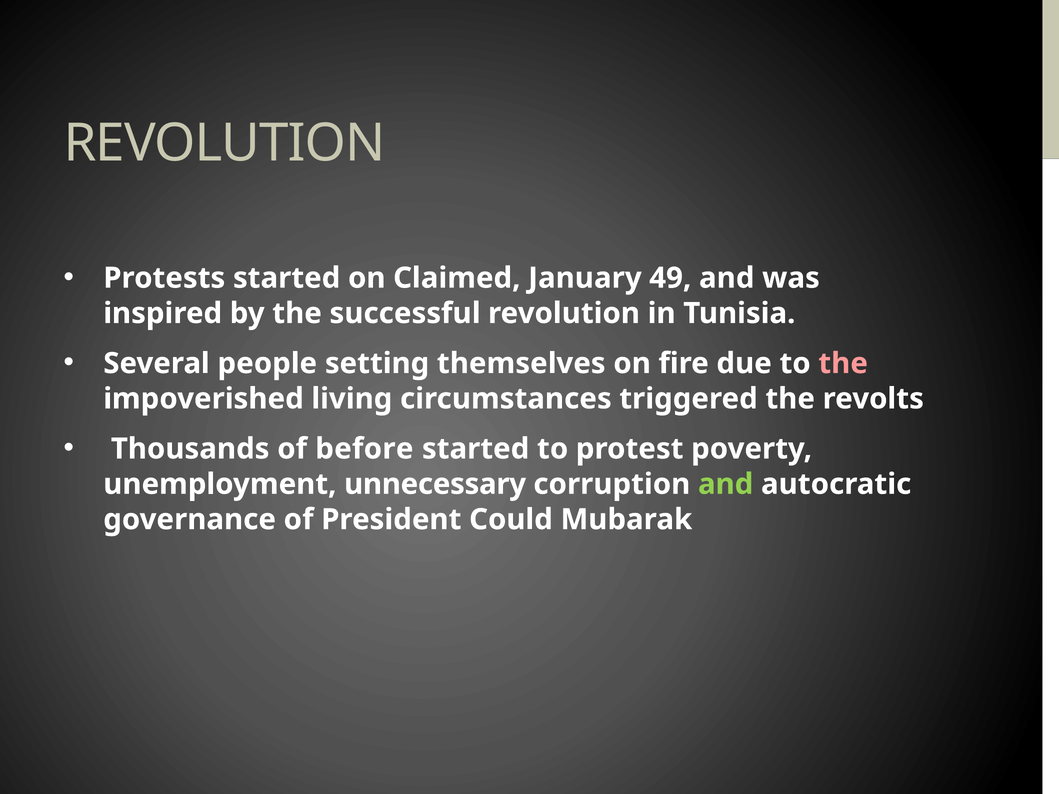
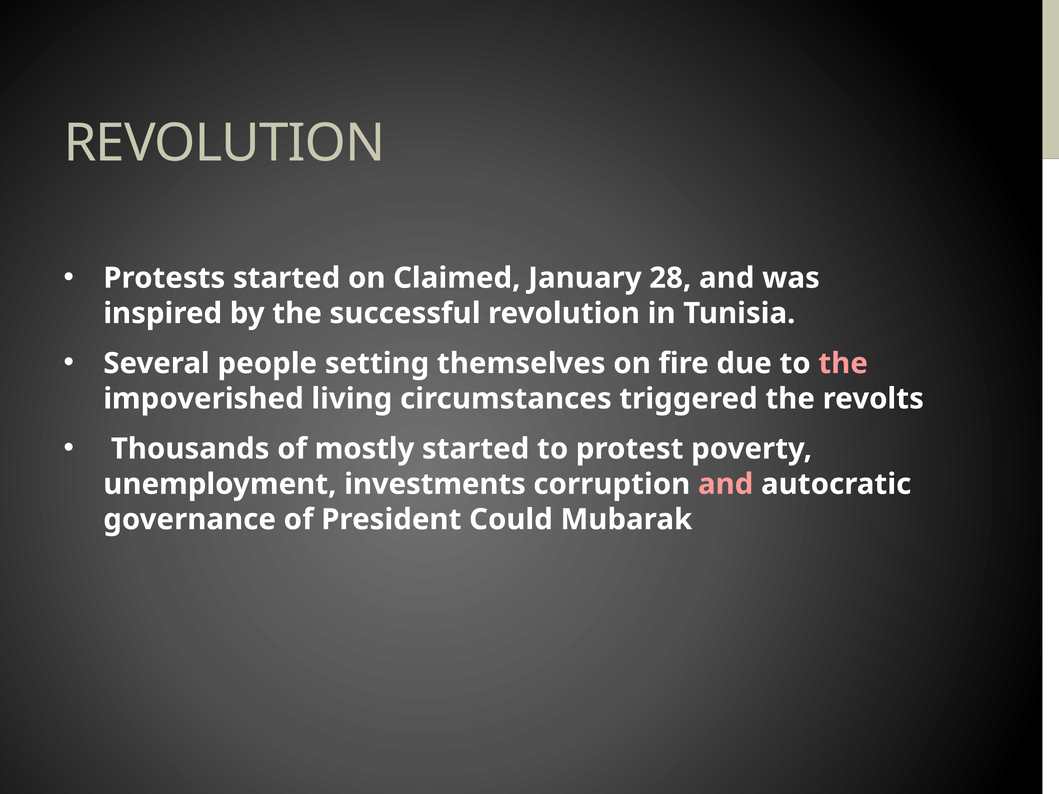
49: 49 -> 28 (670, 278)
before: before -> mostly (365, 449)
unnecessary: unnecessary -> investments (435, 484)
and colour: light green -> pink (726, 484)
